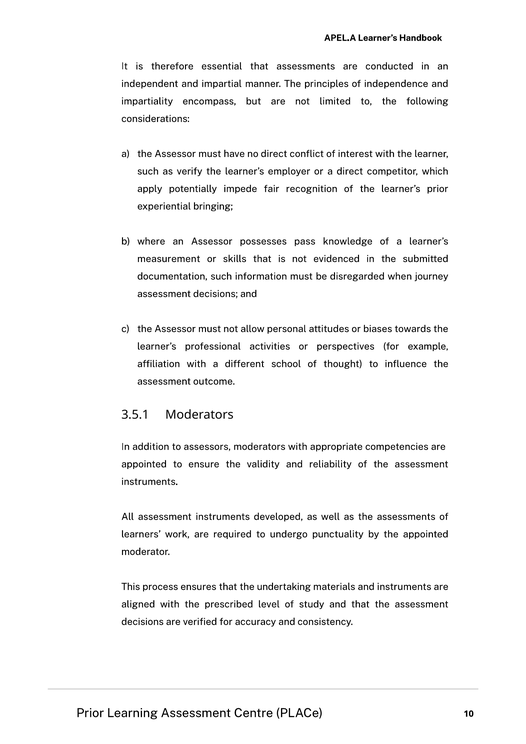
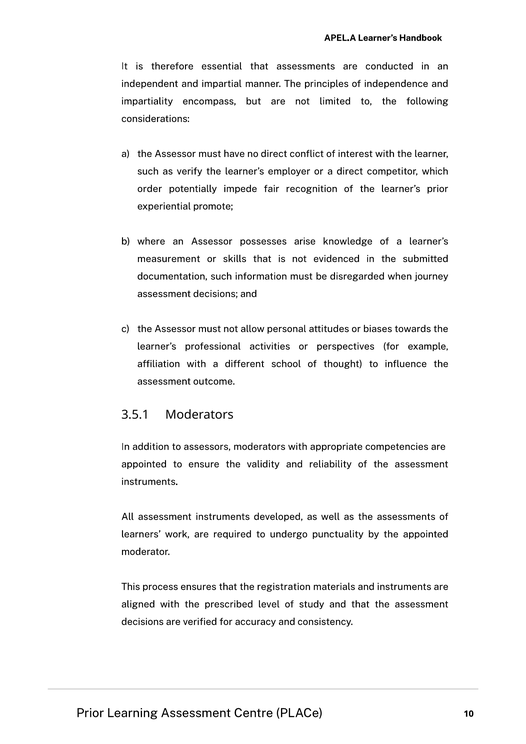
apply: apply -> order (150, 189)
bringing: bringing -> promote (213, 206)
pass: pass -> arise (305, 241)
undertaking: undertaking -> registration (284, 587)
